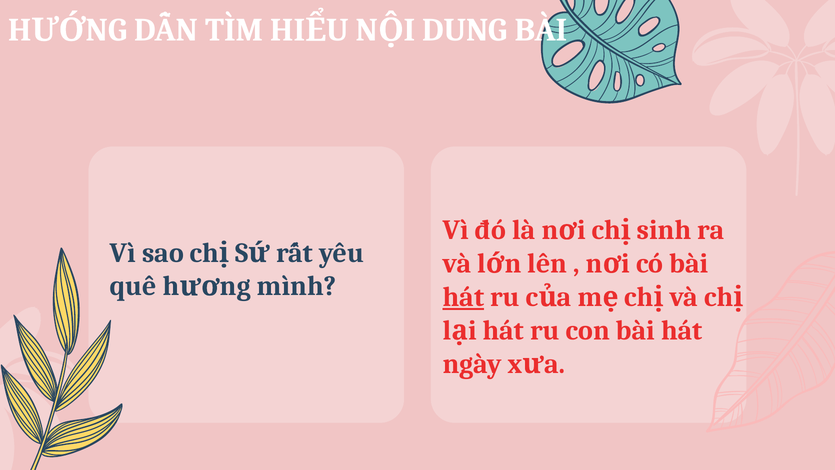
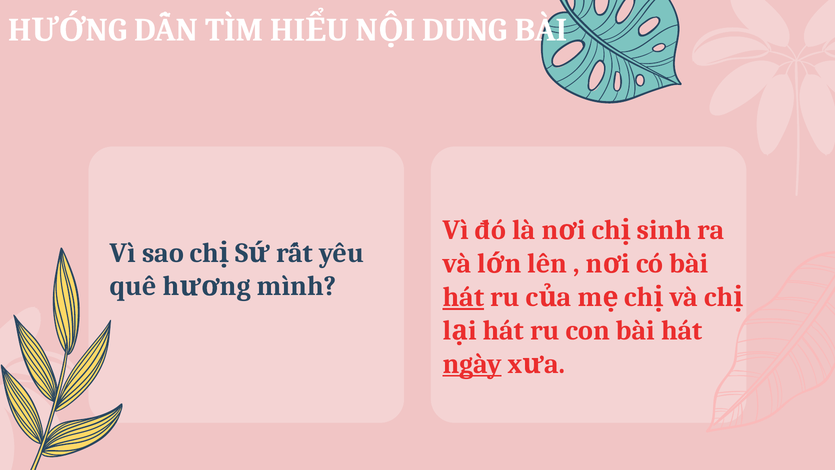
ngày underline: none -> present (472, 364)
